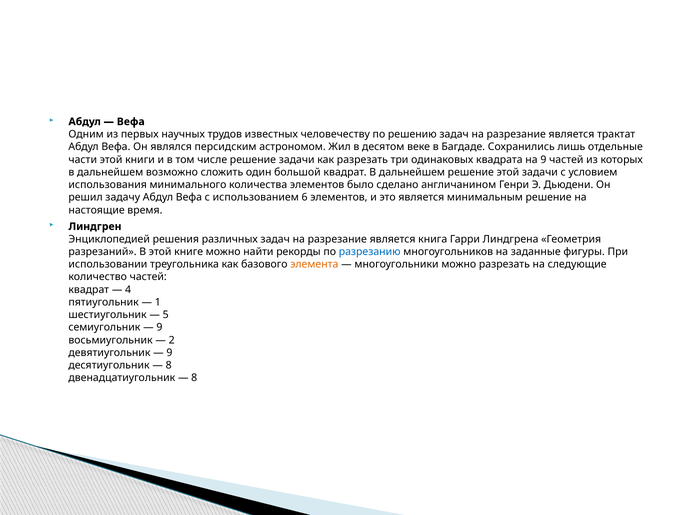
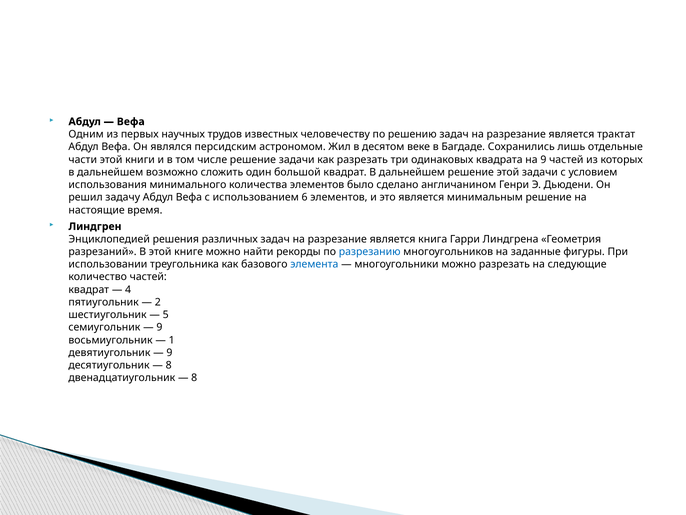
элемента colour: orange -> blue (314, 264)
1: 1 -> 2 (158, 302)
2: 2 -> 1 (172, 340)
